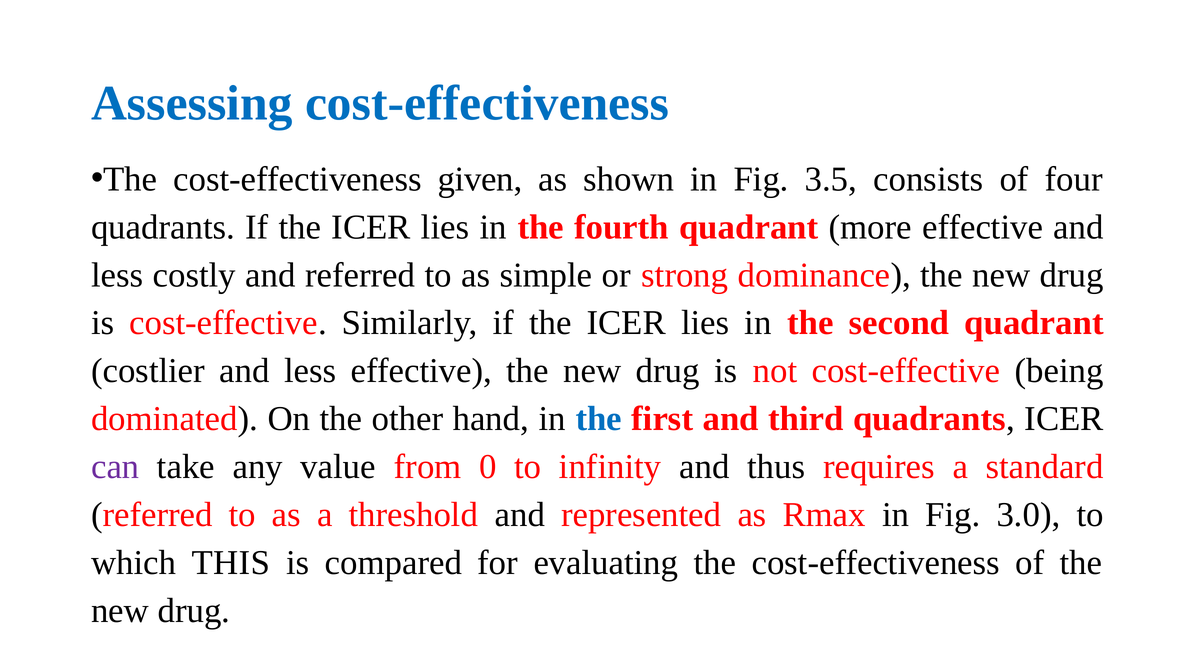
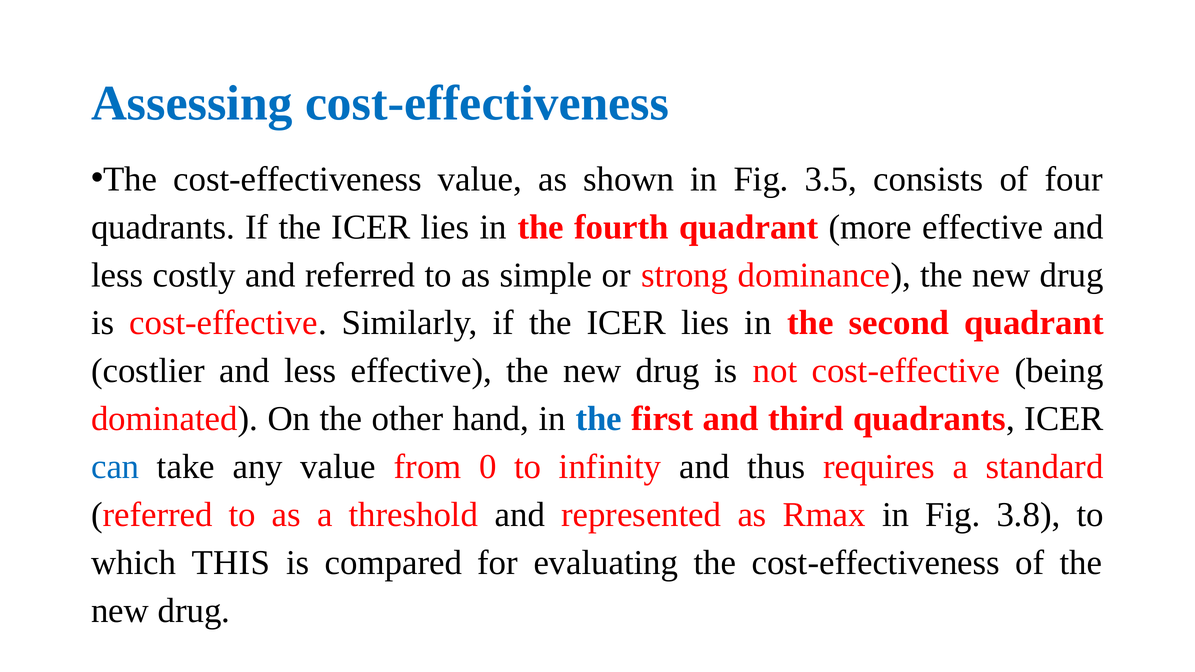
cost-effectiveness given: given -> value (480, 179)
can colour: purple -> blue (115, 467)
3.0: 3.0 -> 3.8 (1028, 515)
